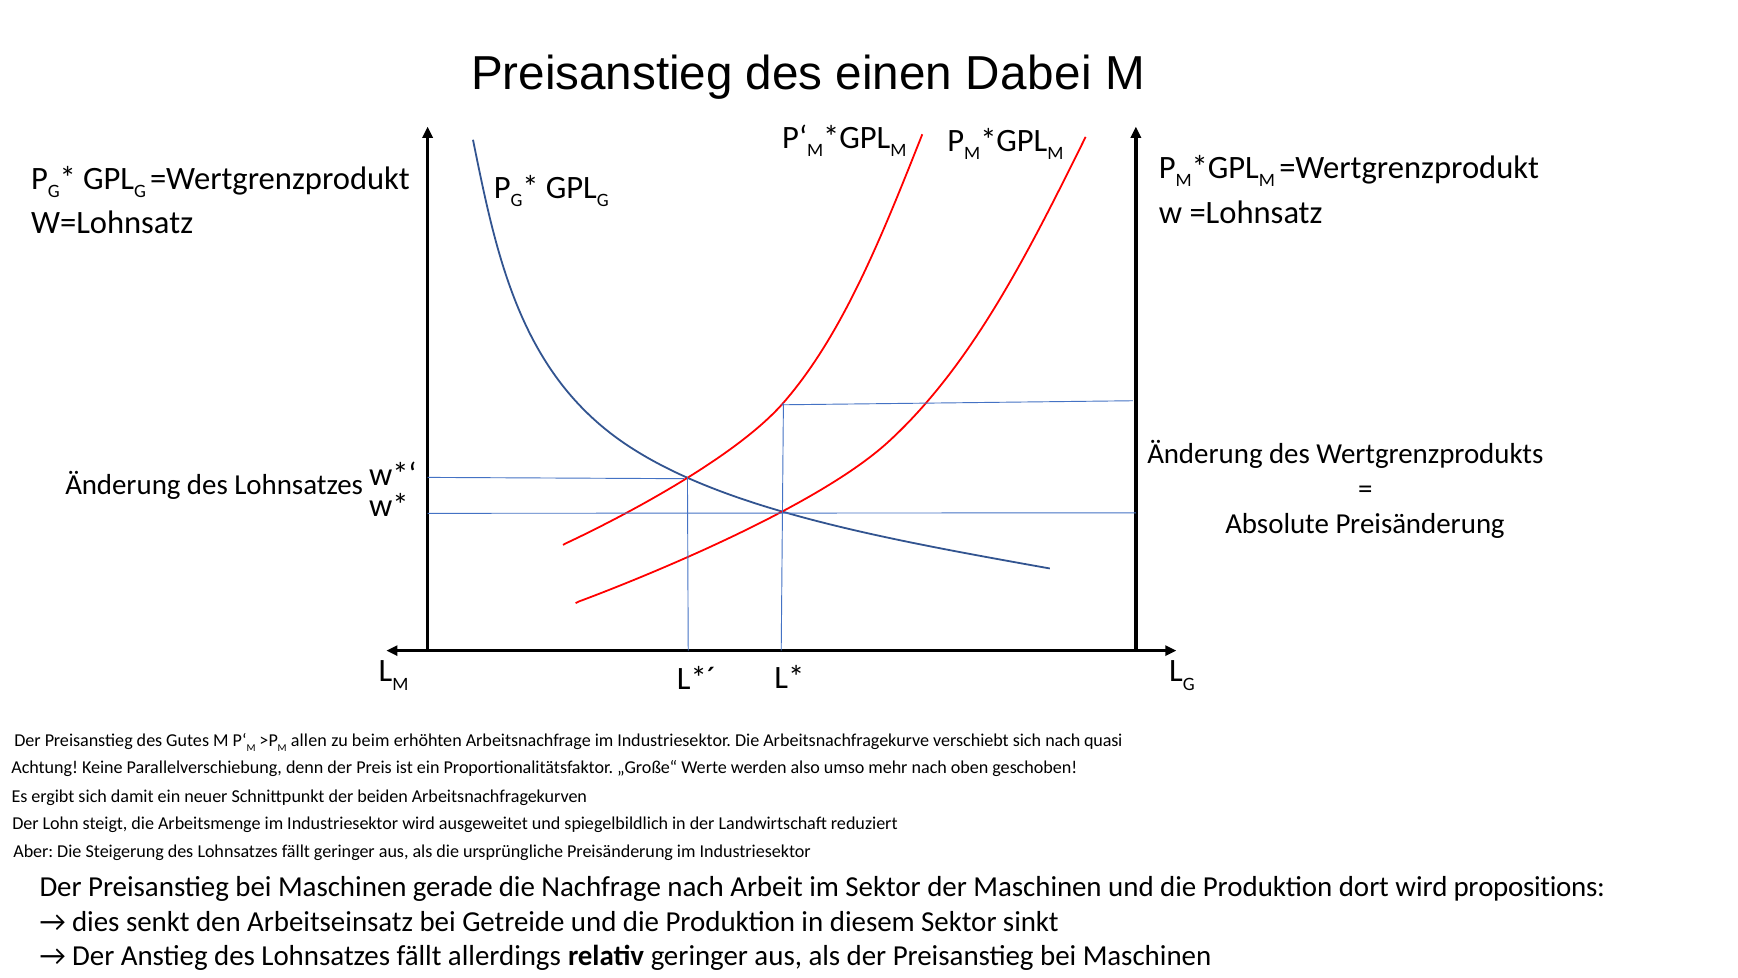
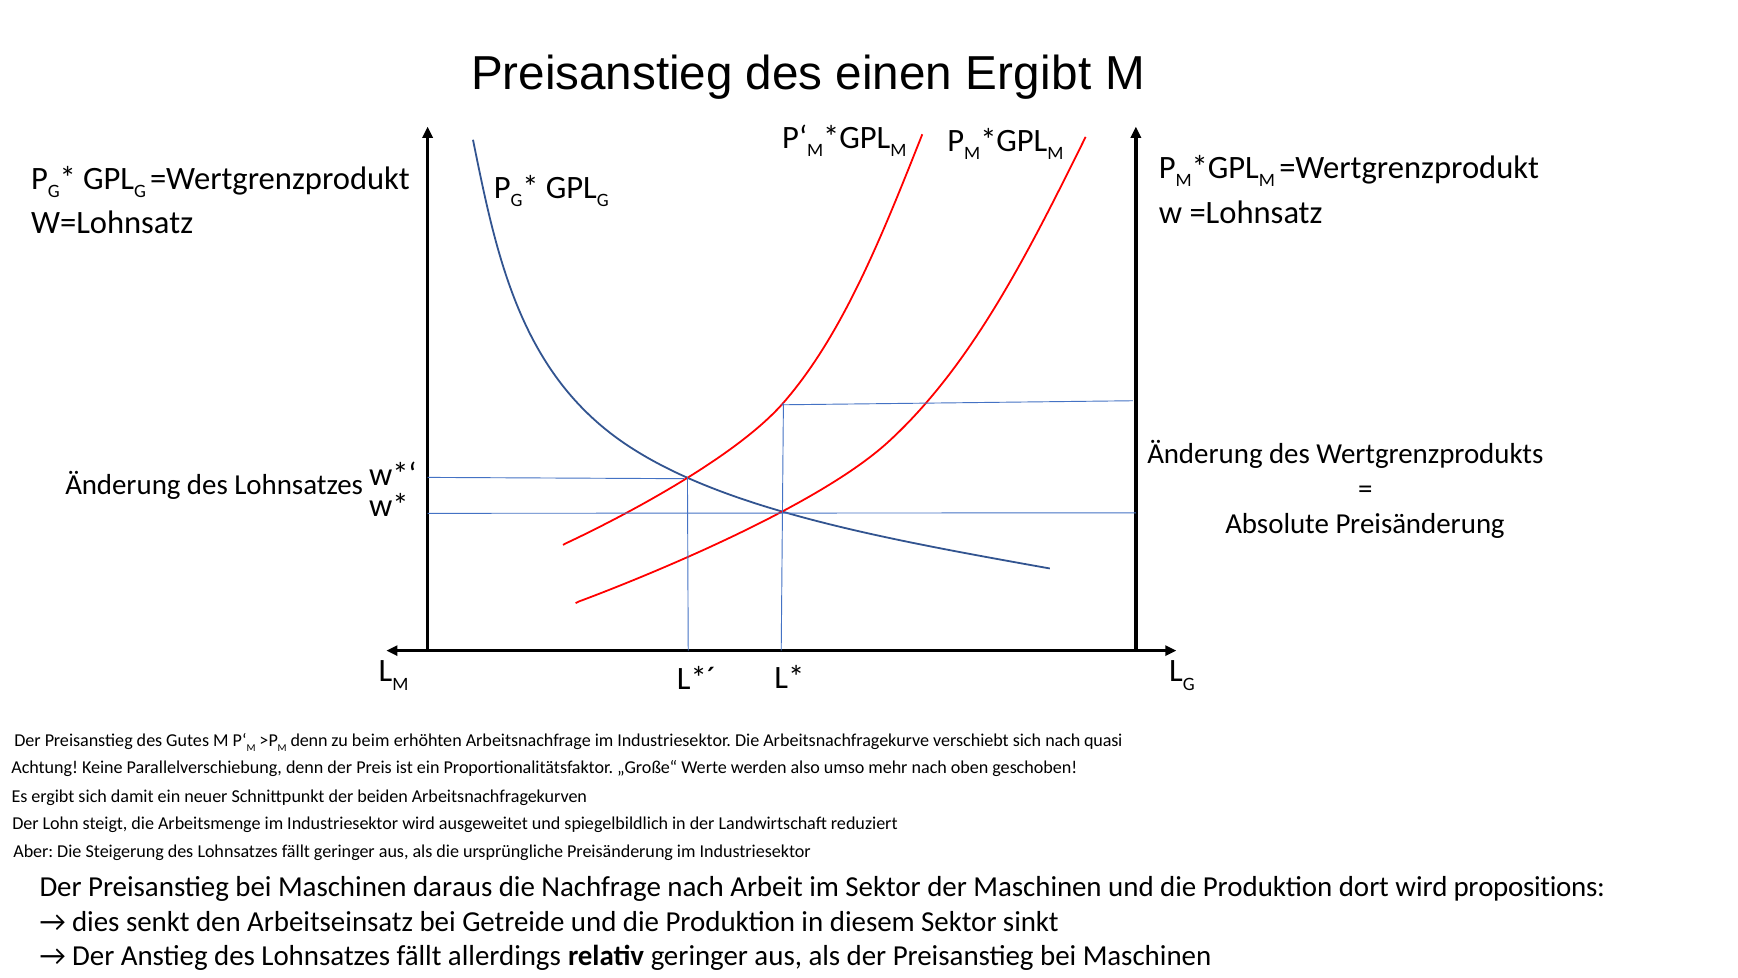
einen Dabei: Dabei -> Ergibt (1028, 74)
M allen: allen -> denn (309, 741)
gerade: gerade -> daraus (453, 887)
